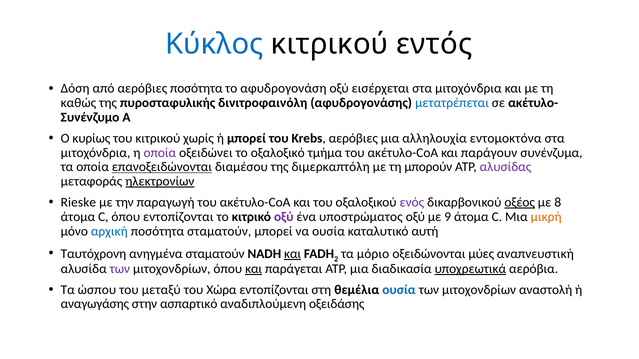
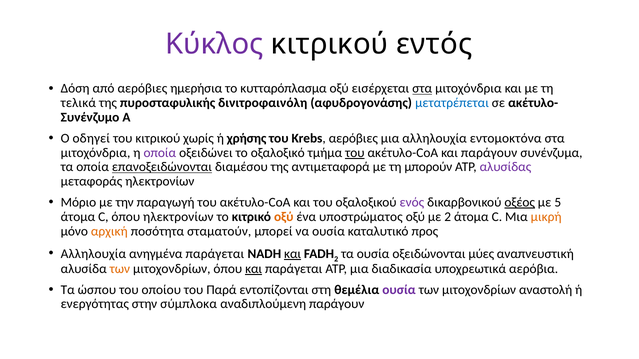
Κύκλος colour: blue -> purple (214, 44)
αερόβιες ποσότητα: ποσότητα -> ημερήσια (196, 89)
αφυδρογονάση: αφυδρογονάση -> κυτταρόπλασμα (284, 89)
στα underline: none -> present (422, 89)
καθώς: καθώς -> τελικά (78, 103)
κυρίως: κυρίως -> οδηγεί (91, 138)
ή μπορεί: μπορεί -> χρήσης (247, 138)
του underline: none -> present (355, 153)
διμερκαπτόλη: διμερκαπτόλη -> αντιμεταφορά (331, 167)
ηλεκτρονίων underline: present -> none (160, 182)
Rieske: Rieske -> Μόριο (78, 203)
8: 8 -> 5 (558, 203)
όπου εντοπίζονται: εντοπίζονται -> ηλεκτρονίων (178, 217)
οξύ colour: purple -> orange (284, 217)
με 9: 9 -> 2 (448, 217)
αρχική colour: blue -> orange (109, 231)
αυτή: αυτή -> προς (425, 231)
Ταυτόχρονη: Ταυτόχρονη -> Αλληλουχία (93, 254)
ανηγμένα σταματούν: σταματούν -> παράγεται (215, 254)
τα μόριο: μόριο -> ουσία (373, 254)
των colour: purple -> orange (120, 269)
υποχρεωτικά underline: present -> none (470, 269)
μεταξύ: μεταξύ -> οποίου (161, 290)
Χώρα: Χώρα -> Παρά (221, 290)
ουσία colour: blue -> purple (399, 290)
αναγωγάσης: αναγωγάσης -> ενεργότητας (95, 304)
ασπαρτικό: ασπαρτικό -> σύμπλοκα (189, 304)
αναδιπλούμενη οξειδάσης: οξειδάσης -> παράγουν (337, 304)
